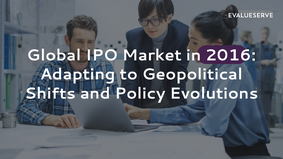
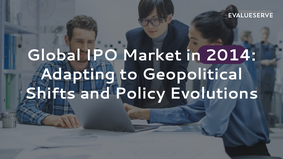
2016: 2016 -> 2014 (231, 55)
